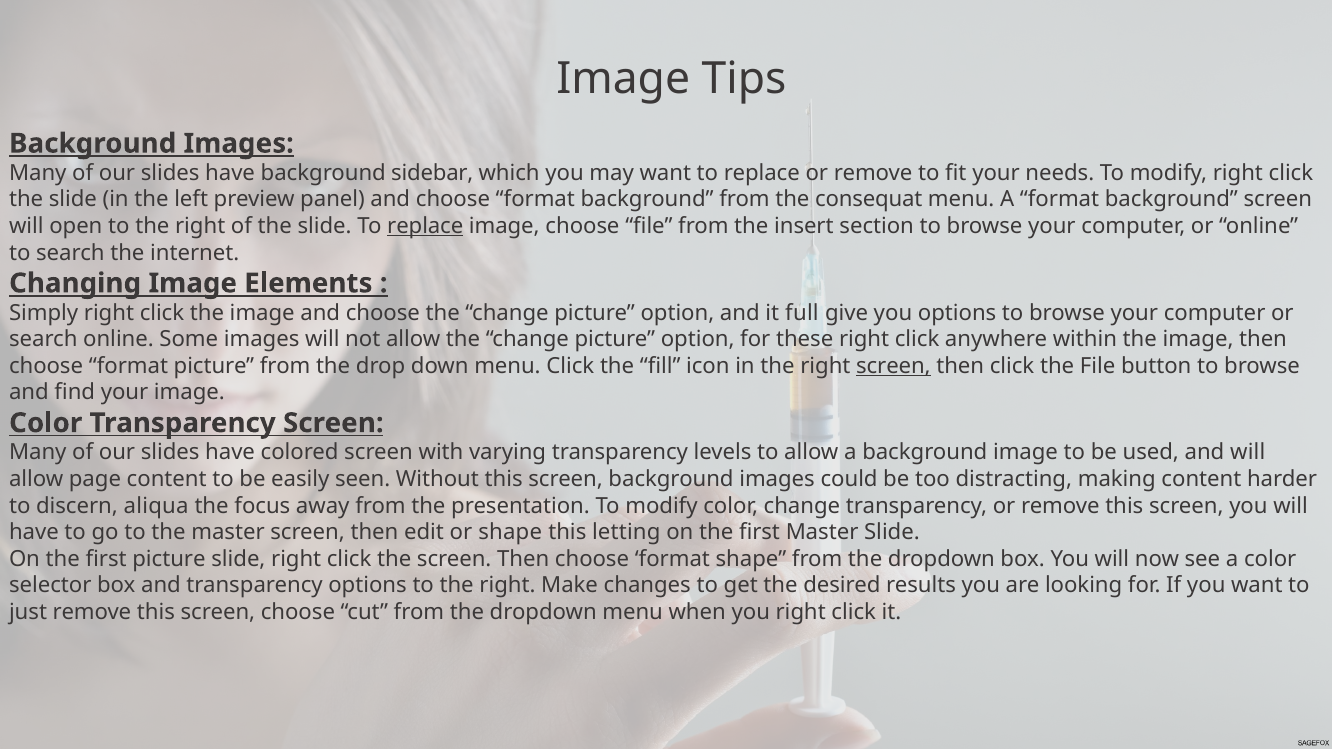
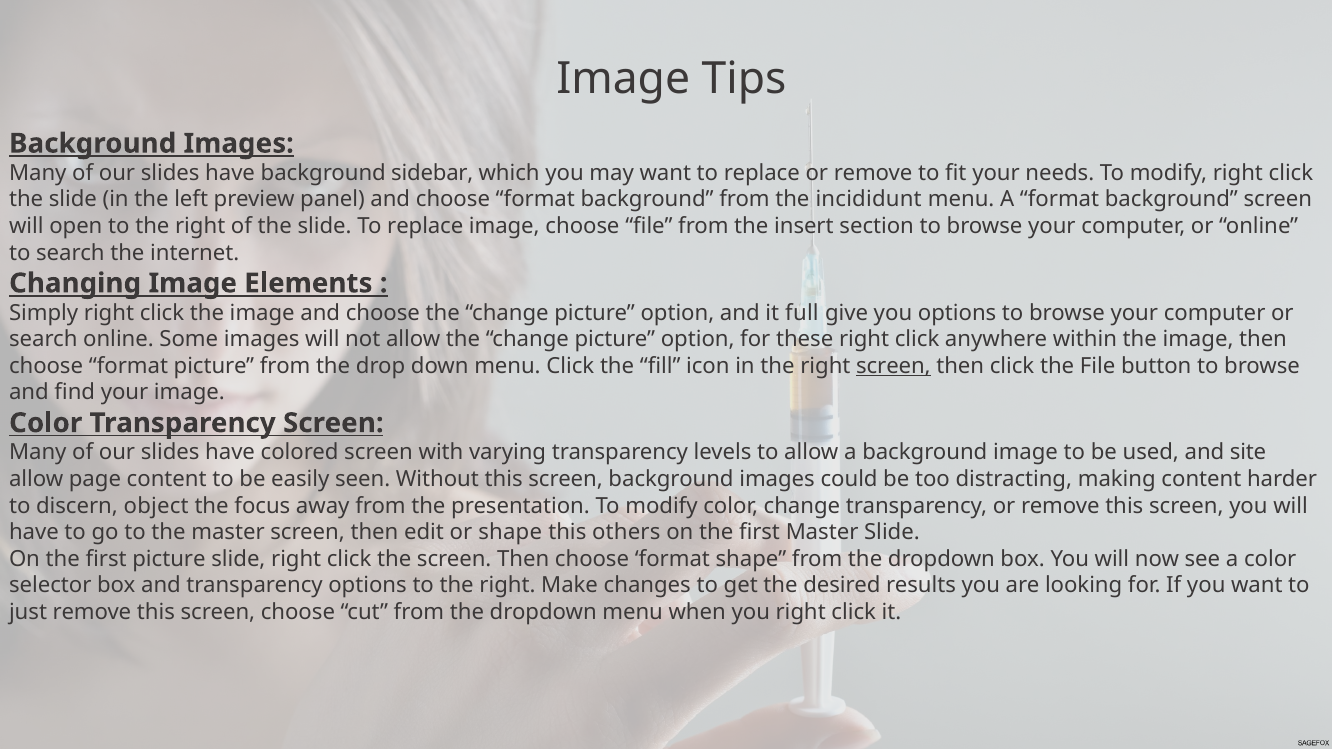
consequat: consequat -> incididunt (869, 200)
replace underline: present -> none (425, 226)
and will: will -> site (1248, 453)
aliqua: aliqua -> object (156, 506)
letting: letting -> others (626, 533)
